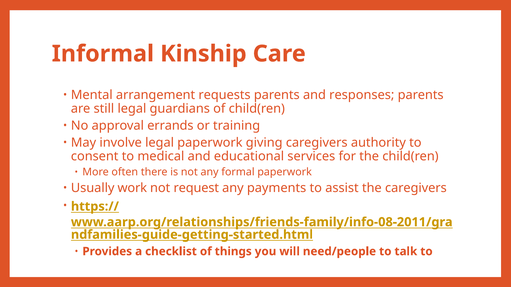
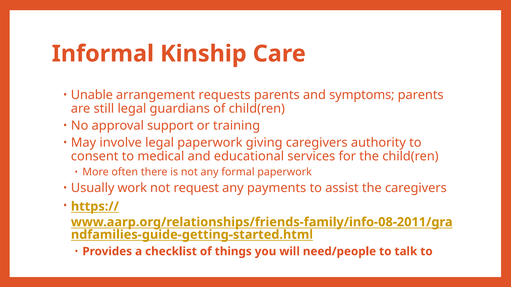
Mental: Mental -> Unable (92, 95)
responses: responses -> symptoms (362, 95)
errands: errands -> support (170, 126)
